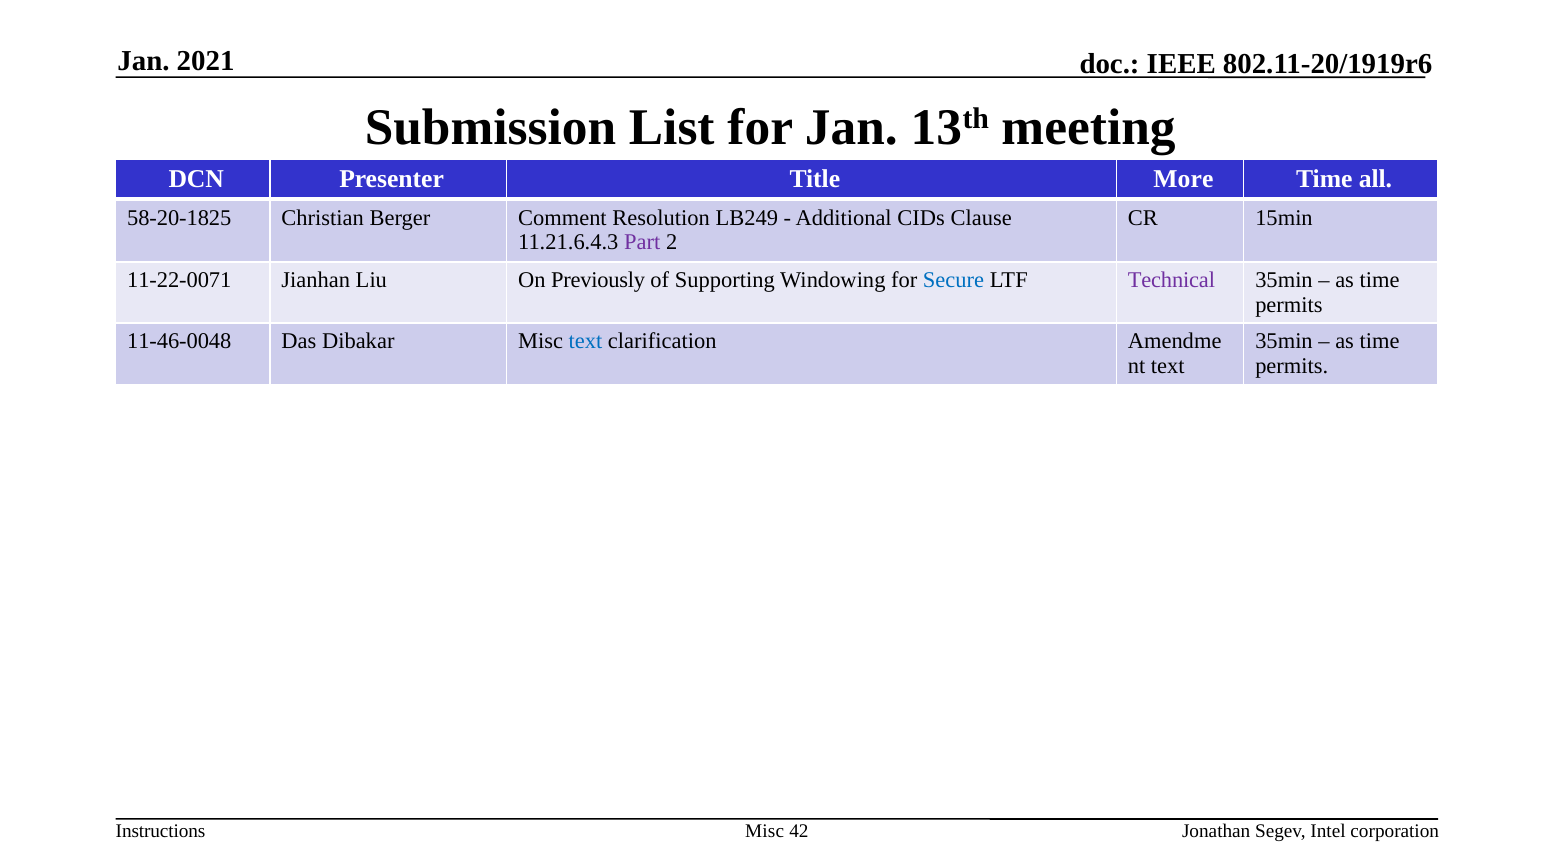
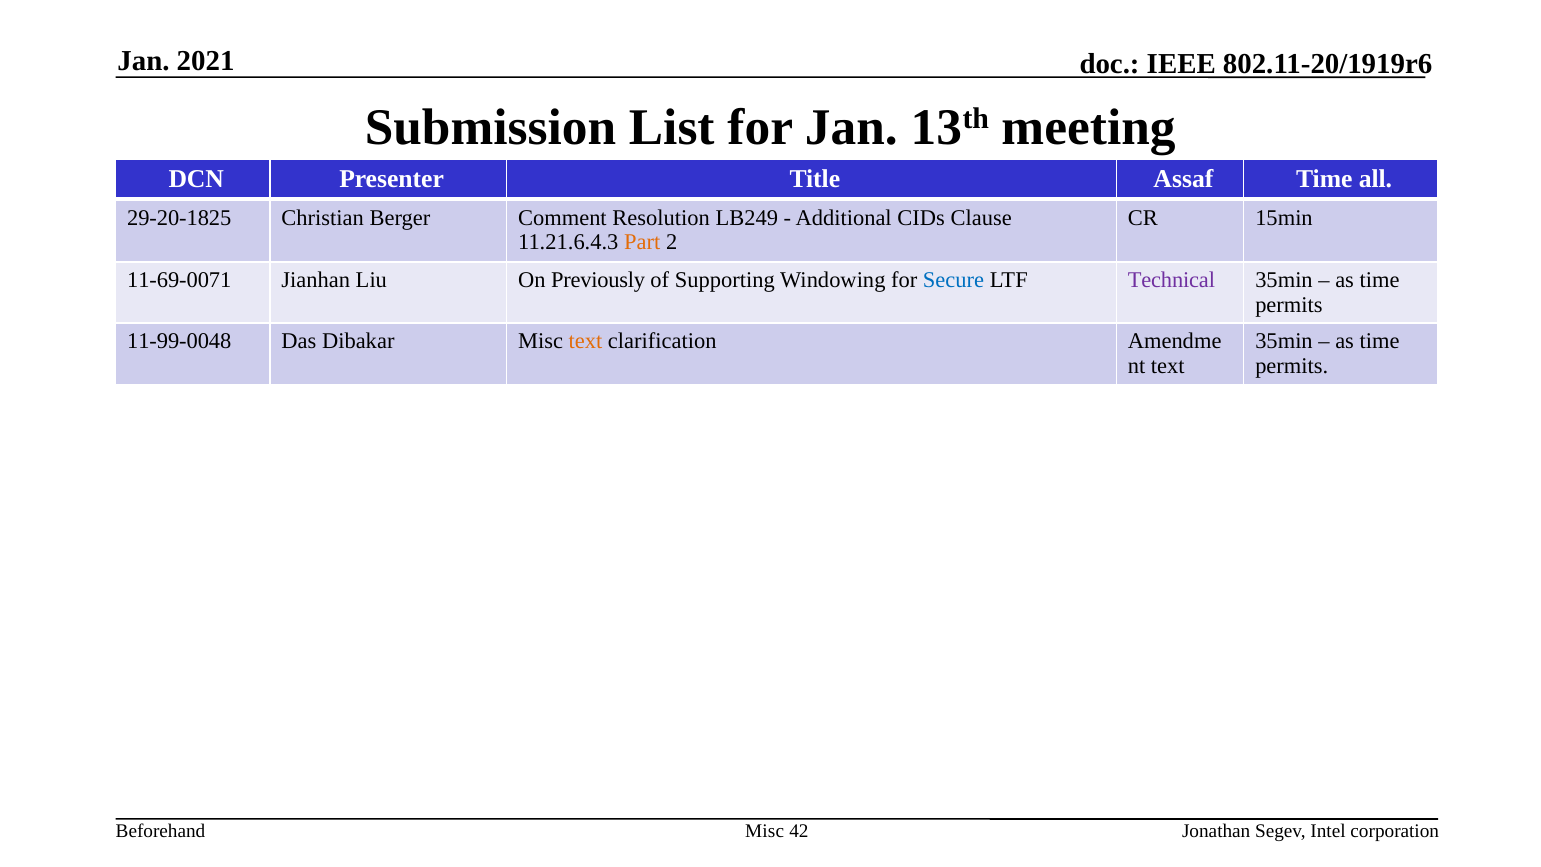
More: More -> Assaf (1183, 179)
58-20-1825: 58-20-1825 -> 29-20-1825 (179, 218)
Part colour: purple -> orange (642, 242)
11-22-0071: 11-22-0071 -> 11-69-0071 (179, 280)
11-46-0048: 11-46-0048 -> 11-99-0048 (179, 341)
text colour: blue -> orange (586, 341)
Instructions: Instructions -> Beforehand (161, 831)
